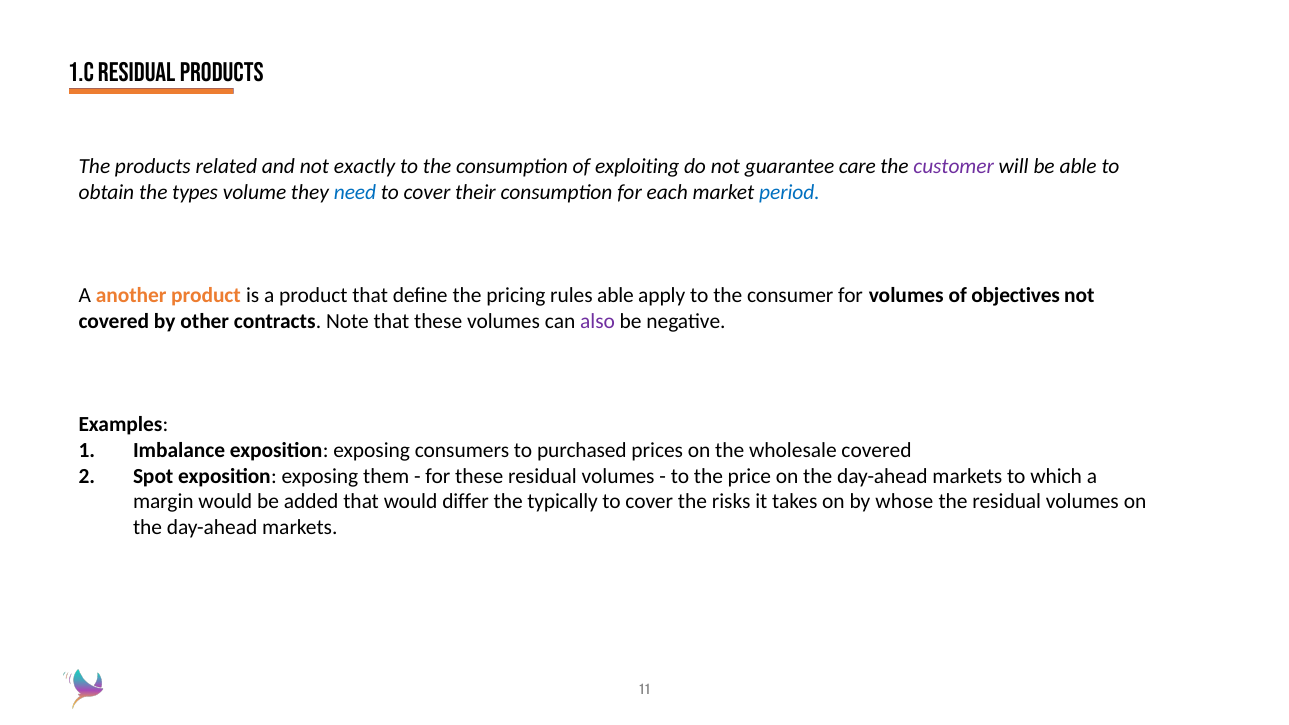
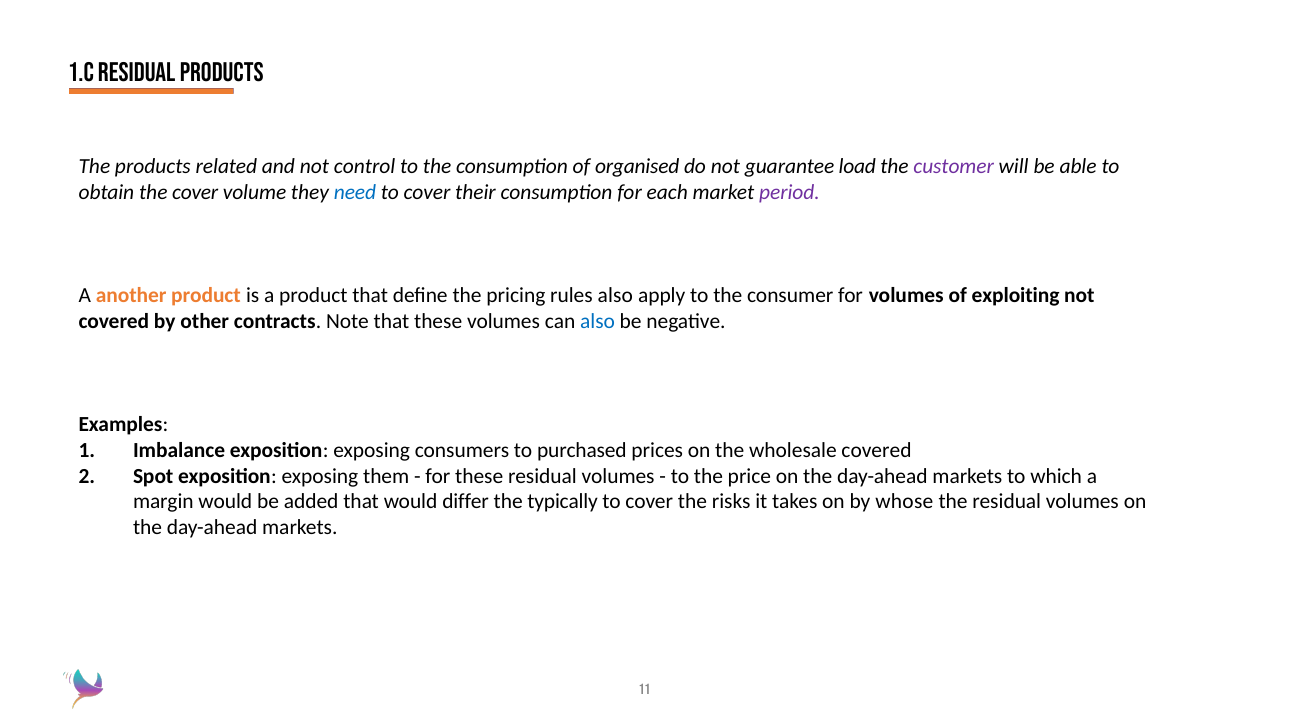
exactly: exactly -> control (365, 167)
exploiting: exploiting -> organised (637, 167)
care: care -> load (857, 167)
the types: types -> cover (195, 193)
period colour: blue -> purple (789, 193)
rules able: able -> also (615, 296)
objectives: objectives -> exploiting (1016, 296)
also colour: purple -> blue (598, 321)
